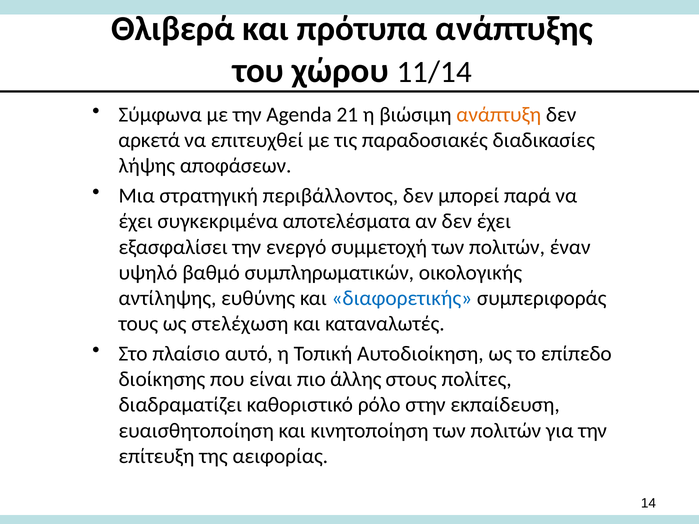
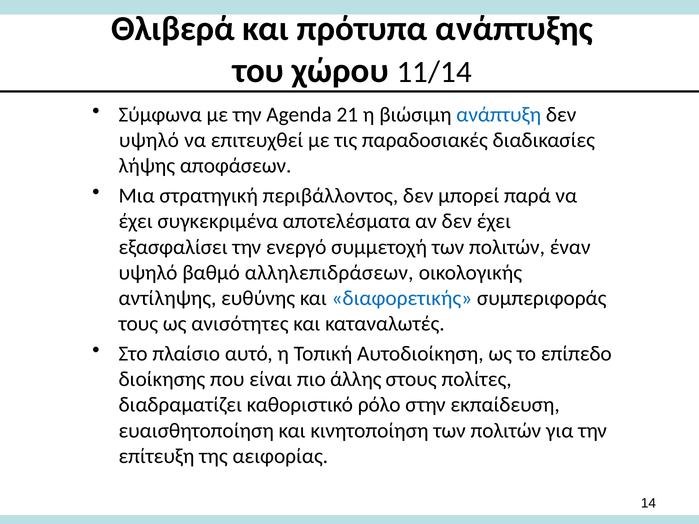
ανάπτυξη colour: orange -> blue (499, 115)
αρκετά: αρκετά -> υψηλό (149, 140)
συμπληρωματικών: συμπληρωματικών -> αλληλεπιδράσεων (329, 273)
στελέχωση: στελέχωση -> ανισότητες (240, 324)
